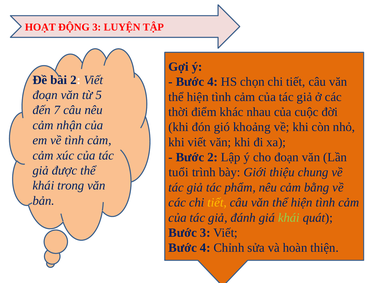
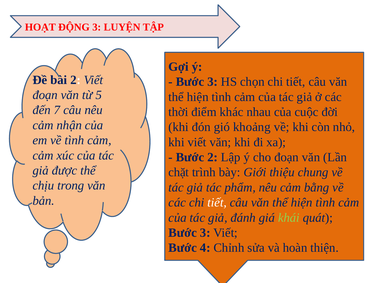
4: 4 -> 3 (213, 82)
tuổi: tuổi -> chặt (179, 172)
khái: khái -> chịu (43, 185)
tiết colour: yellow -> white (217, 202)
